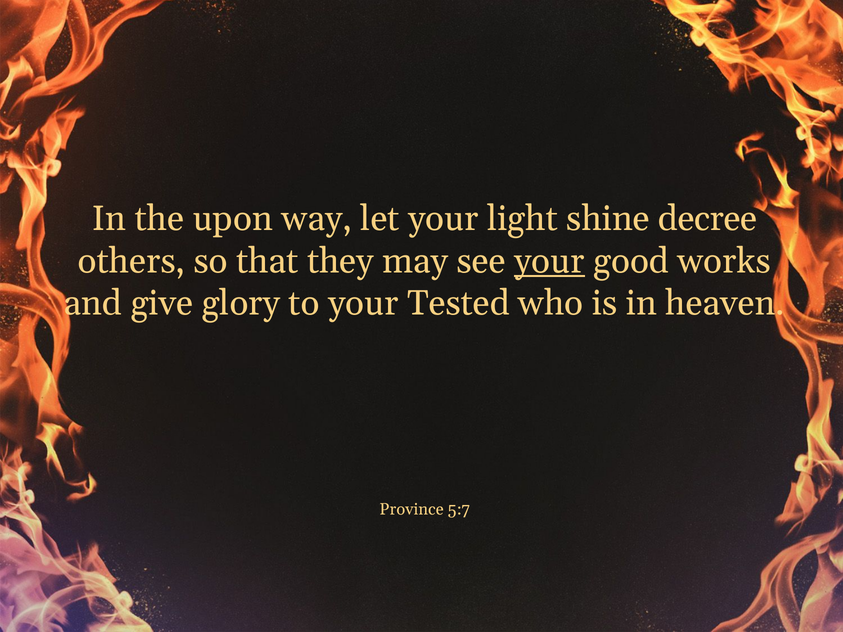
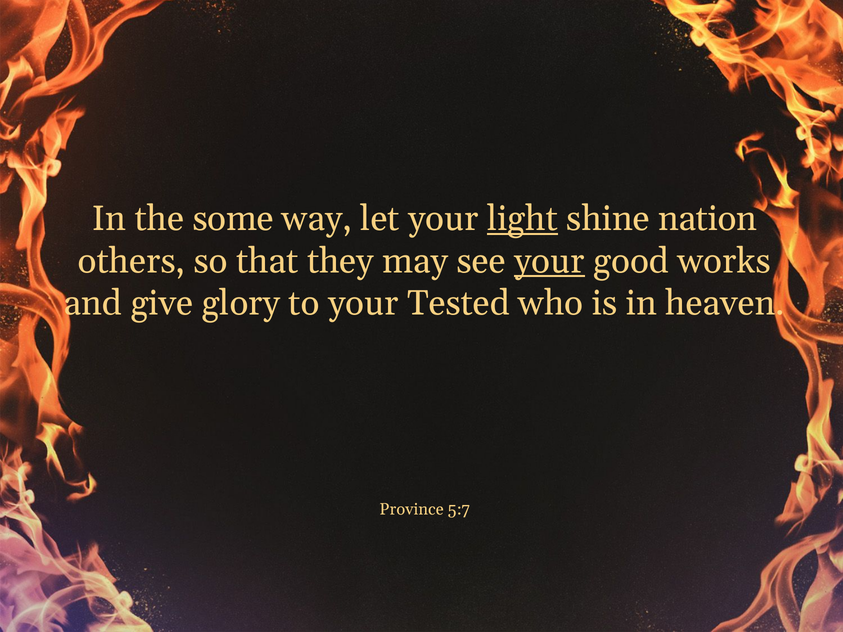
upon: upon -> some (233, 219)
light underline: none -> present (523, 219)
decree: decree -> nation (708, 219)
